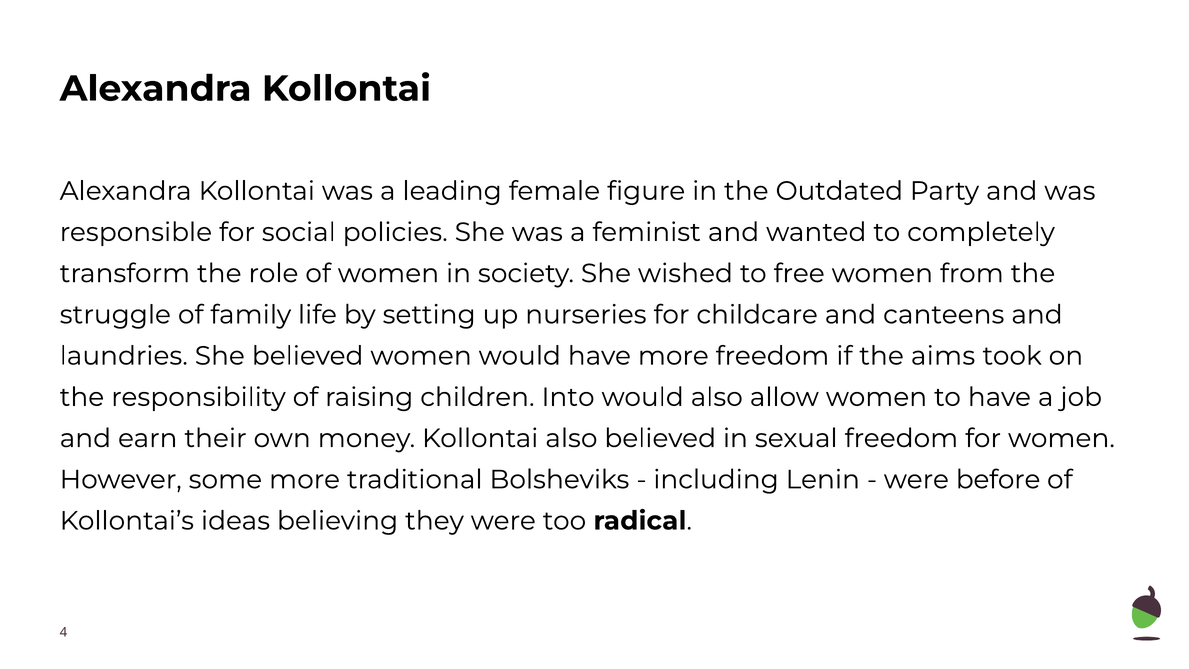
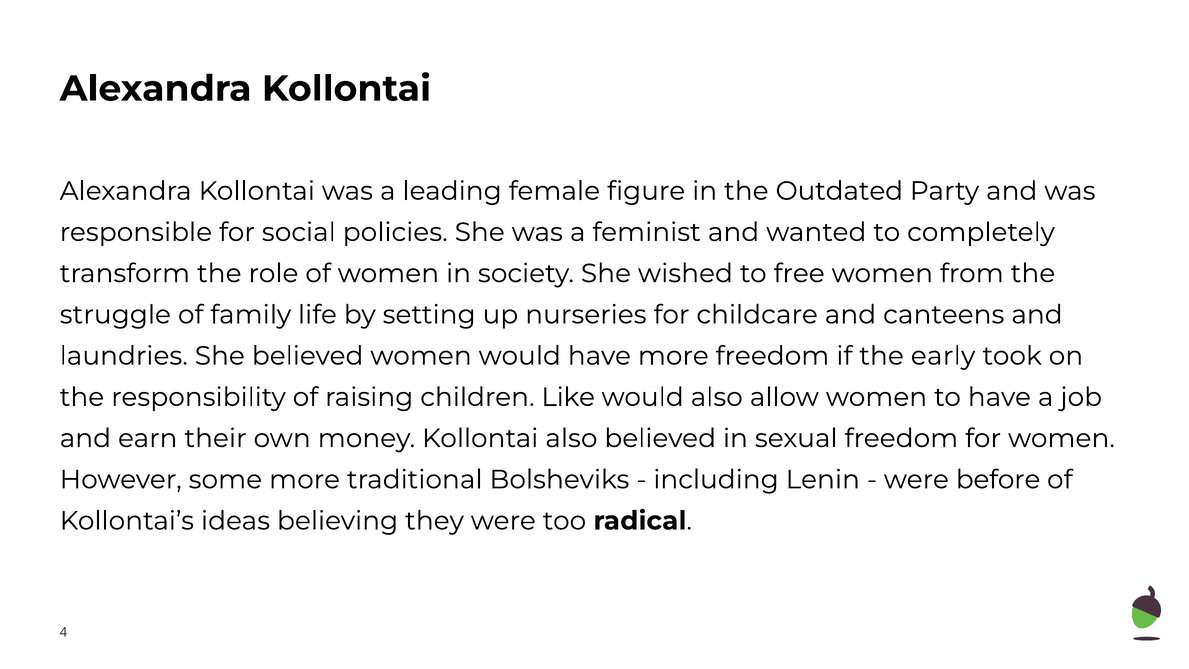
aims: aims -> early (943, 356)
Into: Into -> Like (568, 397)
